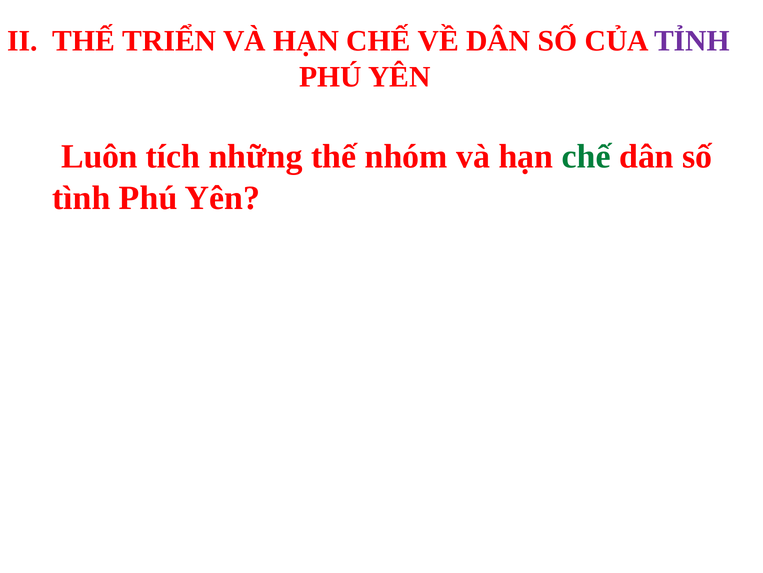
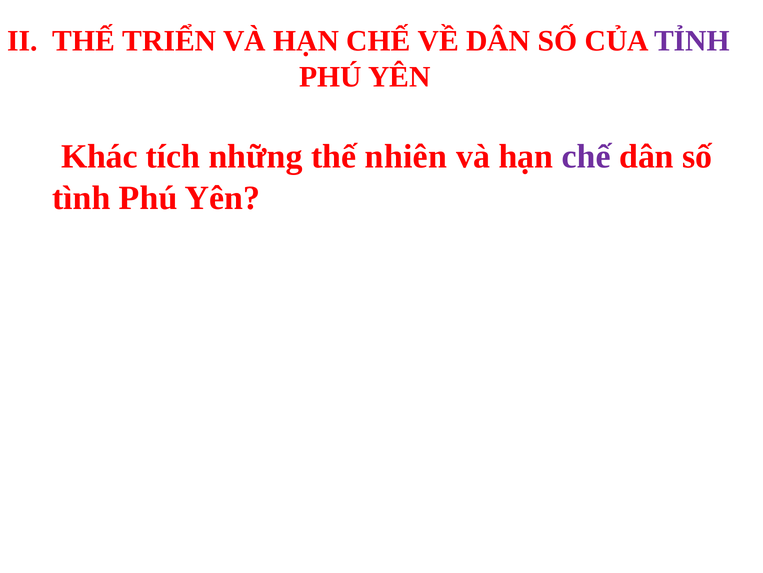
Luôn: Luôn -> Khác (100, 156)
nhóm: nhóm -> nhiên (406, 156)
chế colour: green -> purple (586, 156)
